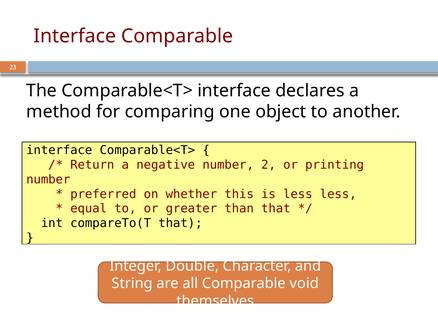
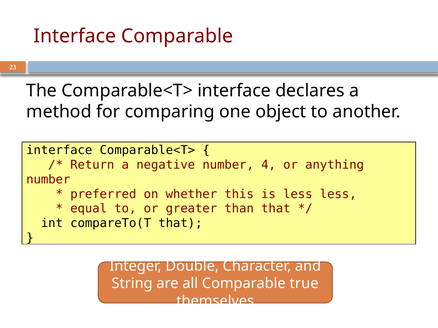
2: 2 -> 4 (269, 165)
printing: printing -> anything (335, 165)
void: void -> true (304, 284)
